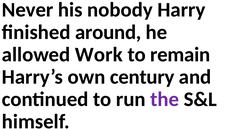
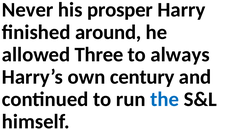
nobody: nobody -> prosper (120, 10)
Work: Work -> Three (99, 55)
remain: remain -> always (180, 55)
the colour: purple -> blue (165, 100)
